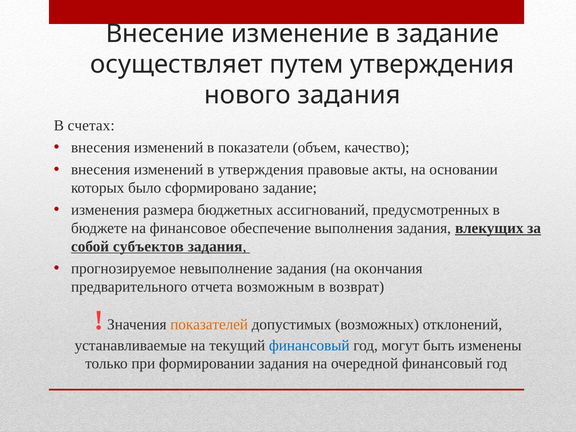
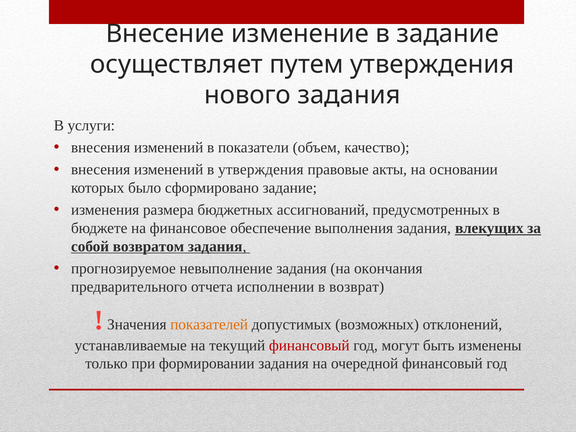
счетах: счетах -> услуги (91, 125)
субъектов: субъектов -> возвратом (148, 246)
возможным: возможным -> исполнении (275, 287)
финансовый colour: blue -> red (309, 345)
